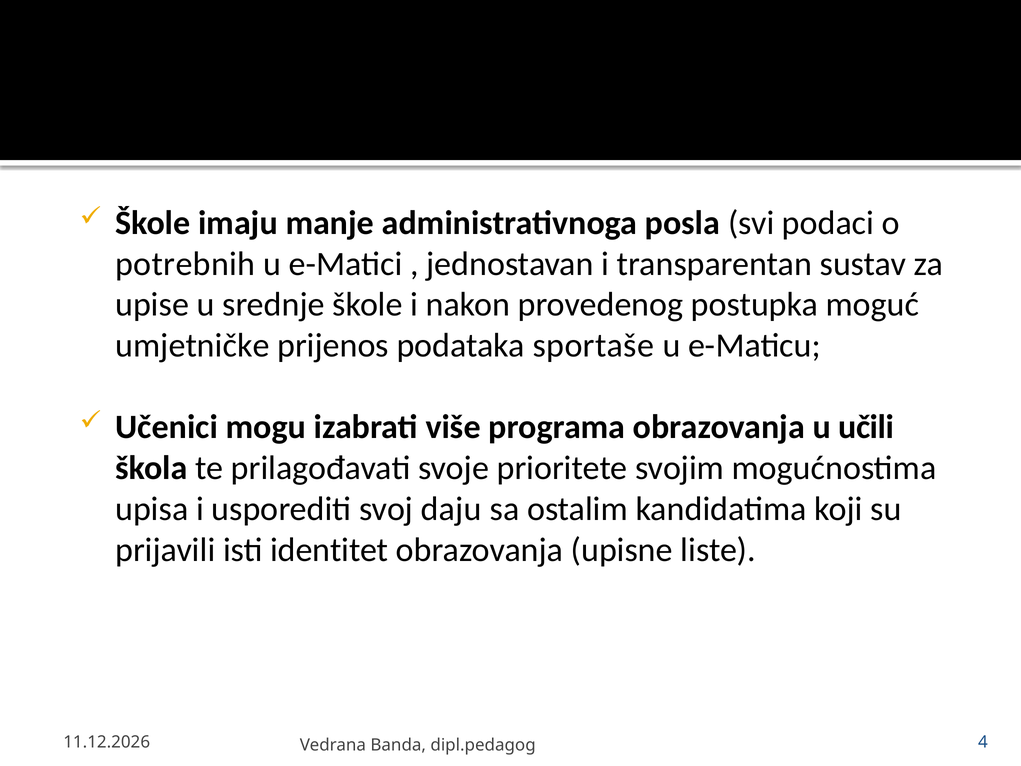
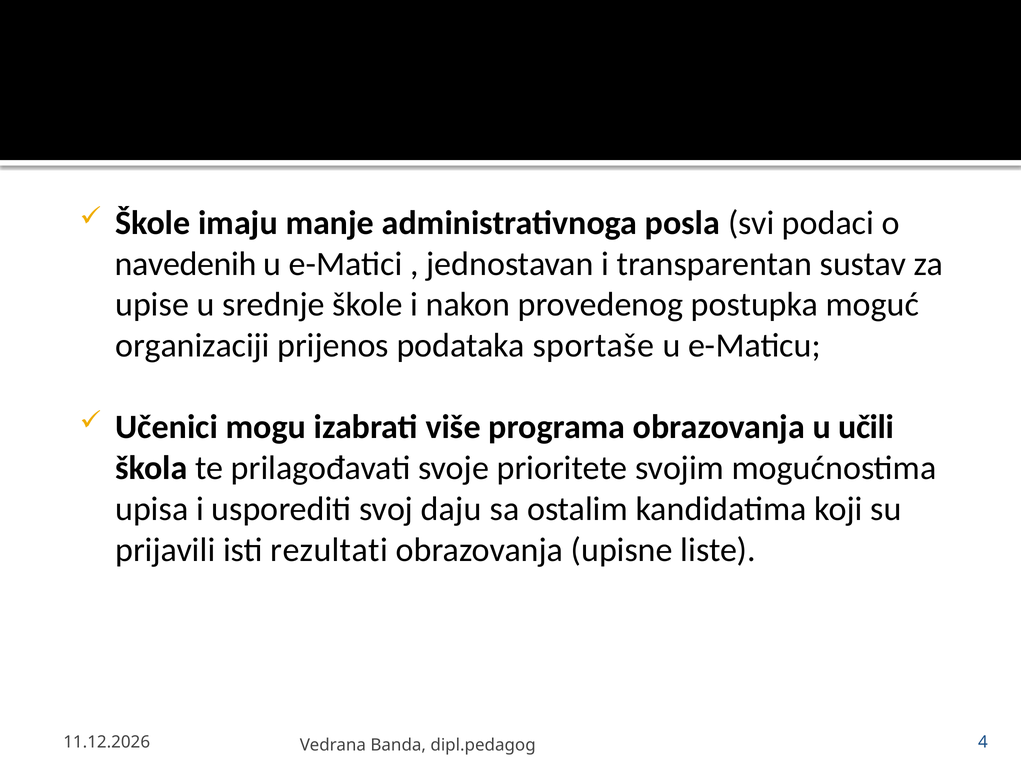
potrebnih: potrebnih -> navedenih (186, 264)
umjetničke: umjetničke -> organizaciji (192, 345)
identitet: identitet -> rezultati (329, 550)
